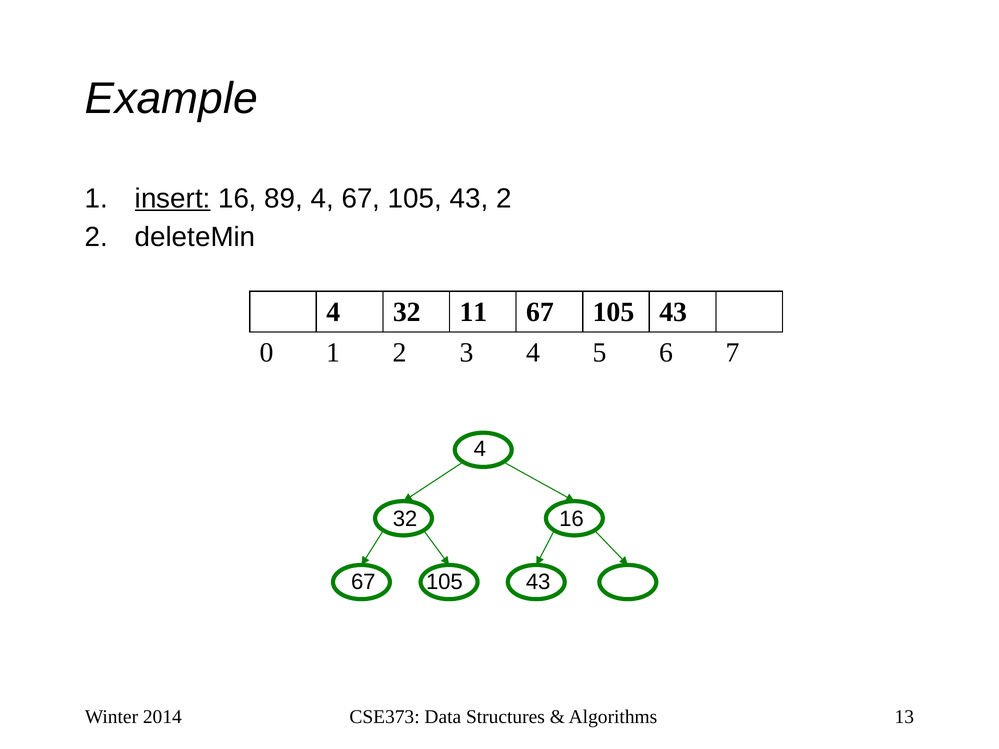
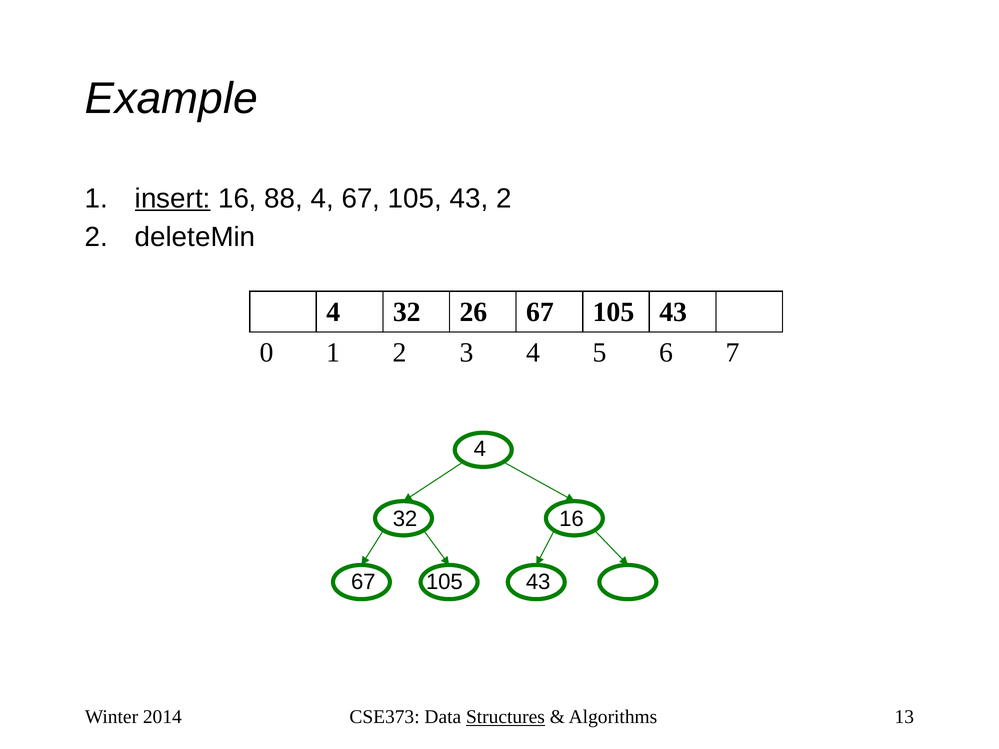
89: 89 -> 88 (284, 198)
11: 11 -> 26 (473, 312)
Structures underline: none -> present (505, 717)
